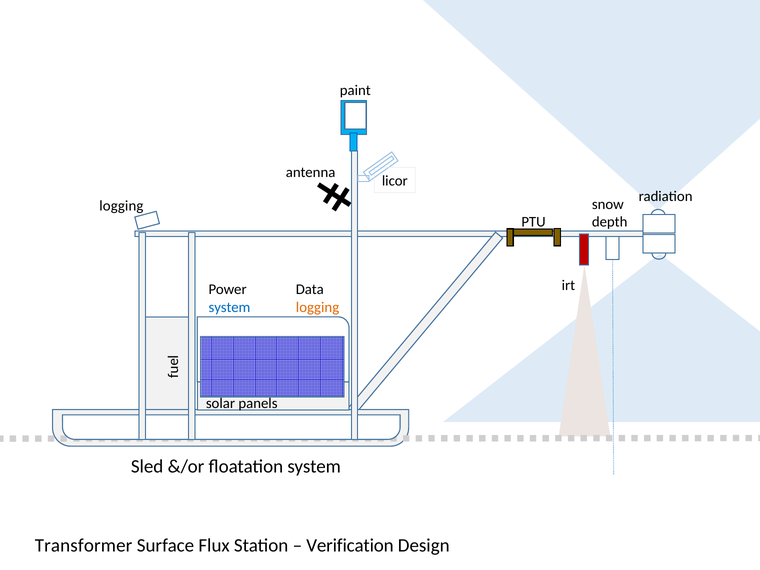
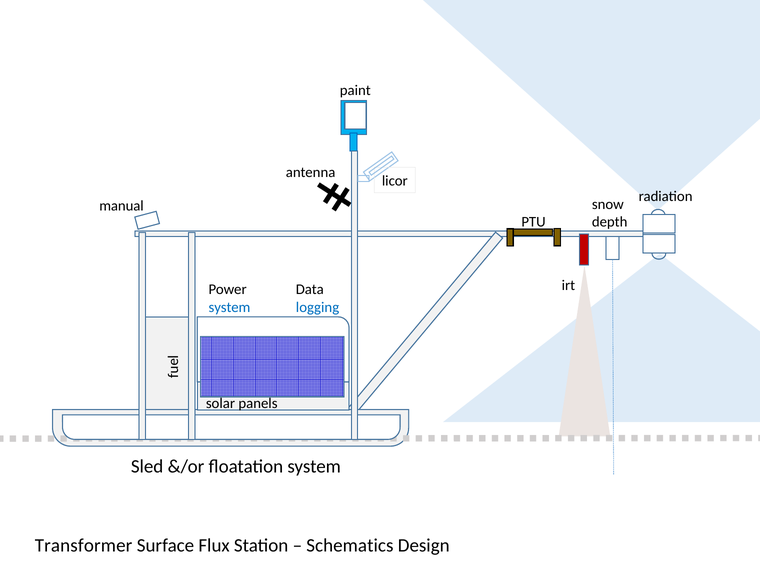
logging: logging -> manual (121, 206)
logging colour: orange -> blue (318, 307)
Verification: Verification -> Schematics (350, 545)
